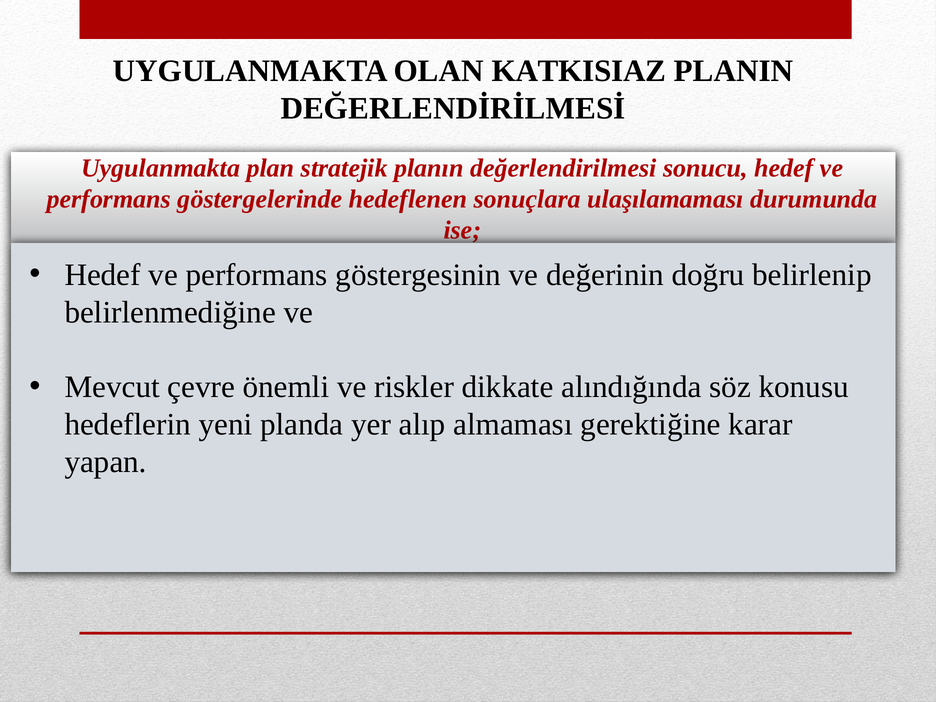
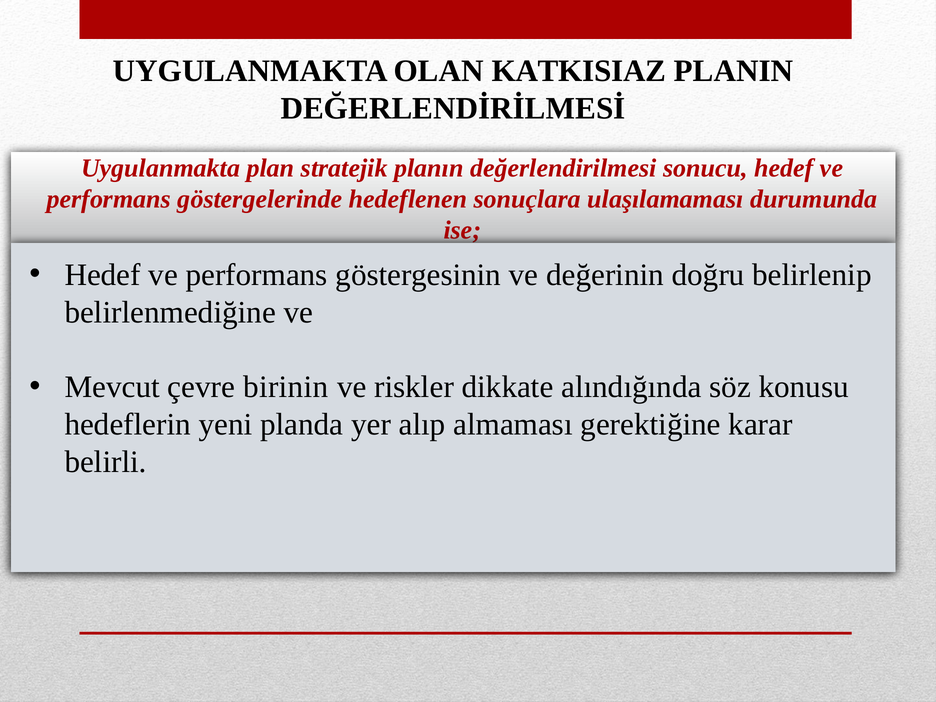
önemli: önemli -> birinin (286, 387)
yapan: yapan -> belirli (106, 462)
